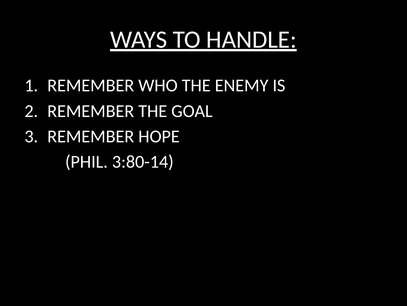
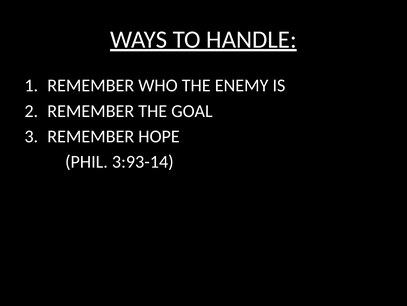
3:80-14: 3:80-14 -> 3:93-14 (143, 161)
